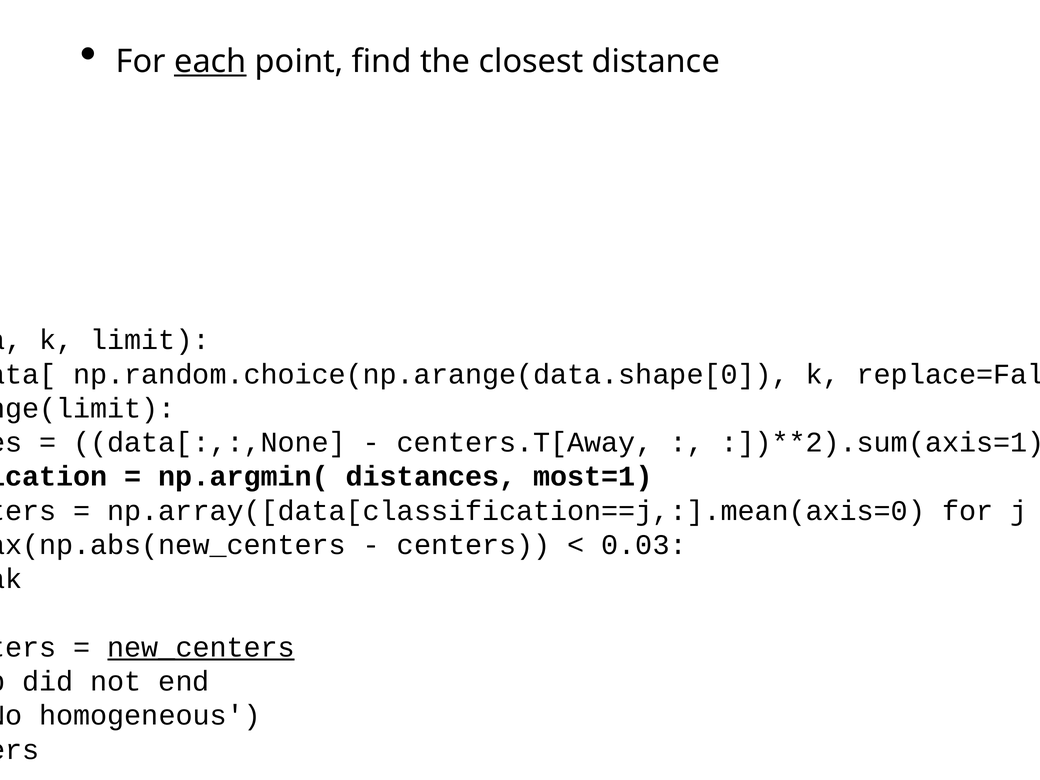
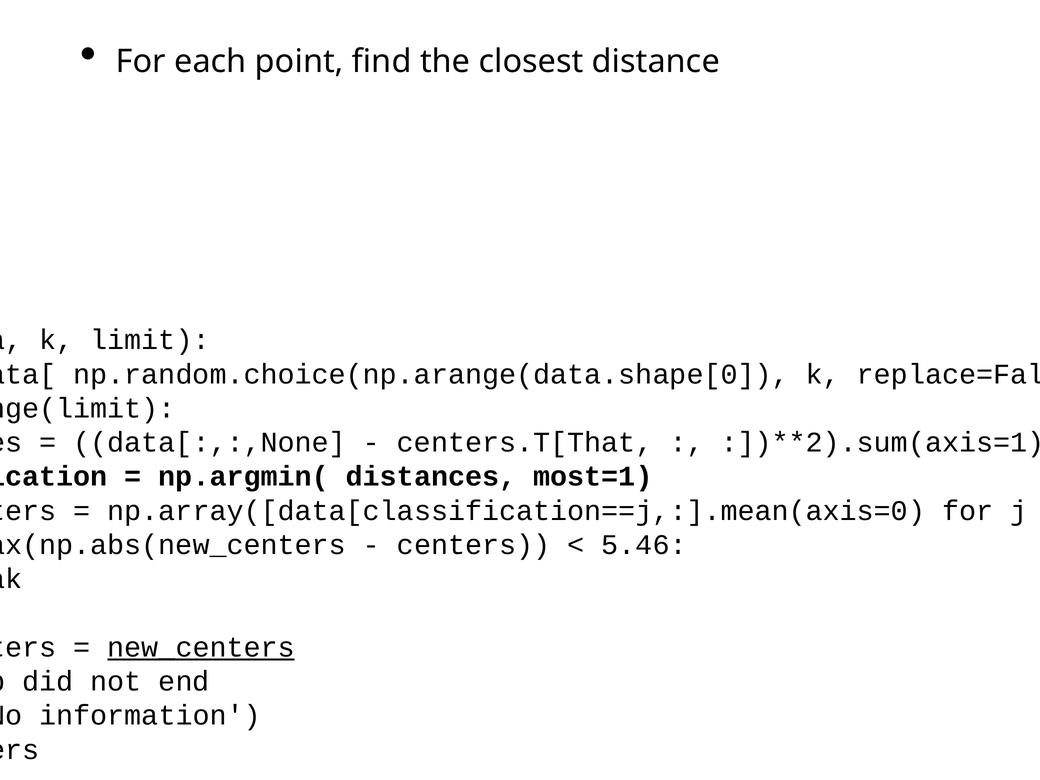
each underline: present -> none (210, 61)
centers.T[Away: centers.T[Away -> centers.T[That (525, 442)
0.03: 0.03 -> 5.46 (644, 545)
homogeneous: homogeneous -> information (150, 716)
